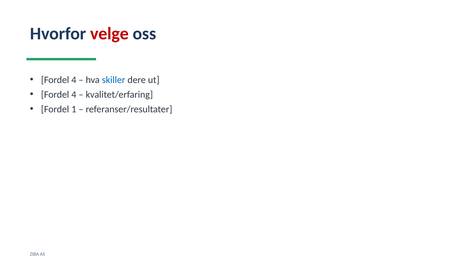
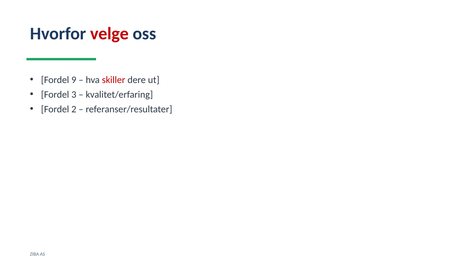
4: 4 -> 9 (74, 80)
skiller colour: blue -> red (114, 80)
4: 4 -> 3 (74, 95)
1: 1 -> 2 (74, 109)
